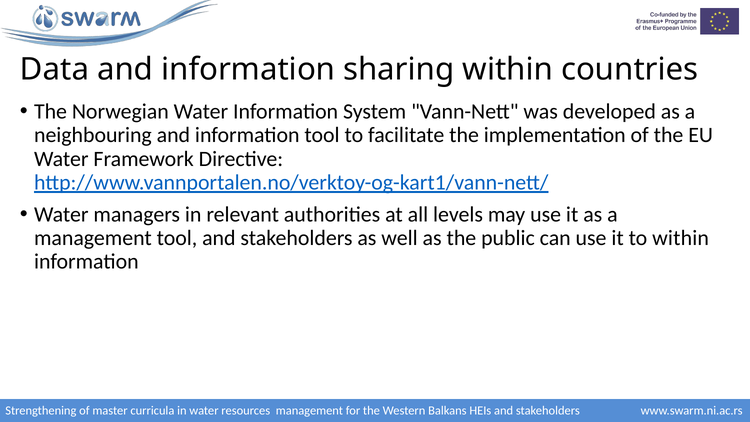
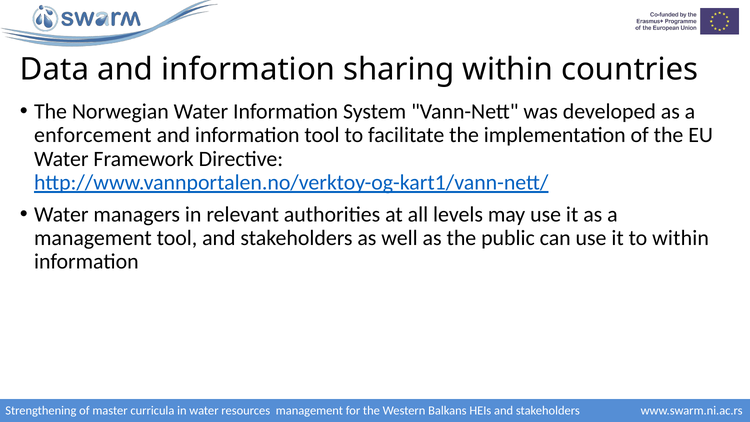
neighbouring: neighbouring -> enforcement (93, 135)
